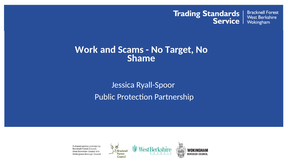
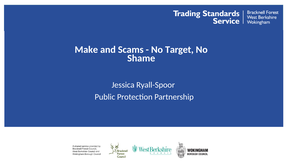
Work: Work -> Make (86, 50)
